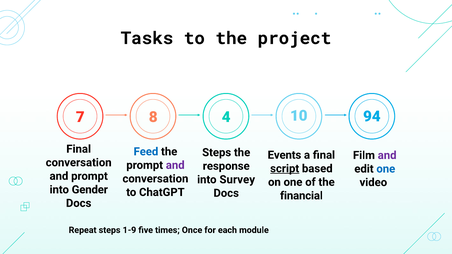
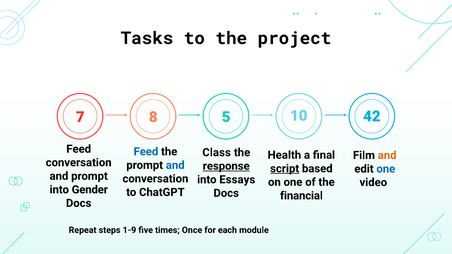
4: 4 -> 5 (226, 117)
94: 94 -> 42 (372, 117)
Final: Final -> Feed (79, 149)
Steps: Steps -> Class (217, 153)
Events: Events -> Health (284, 155)
and colour: purple -> orange (387, 155)
and colour: purple -> blue (175, 165)
response underline: none -> present (226, 166)
Survey: Survey -> Essays (237, 180)
